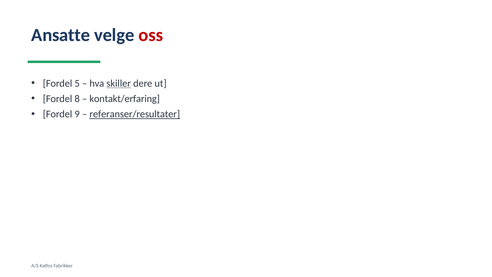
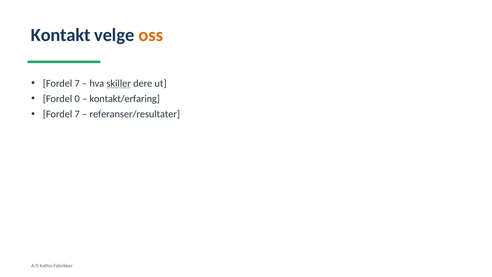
Ansatte: Ansatte -> Kontakt (61, 35)
oss colour: red -> orange (151, 35)
5: 5 -> 7 (77, 83)
8: 8 -> 0 (77, 99)
9: 9 -> 7 (77, 114)
referanser/resultater underline: present -> none (135, 114)
